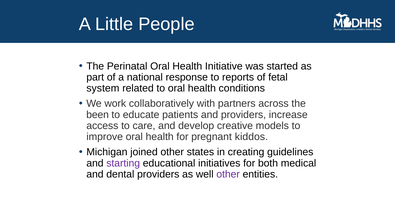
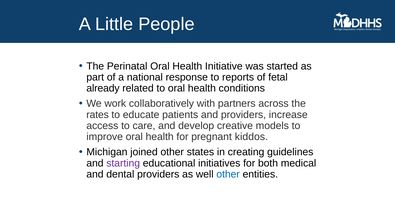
system: system -> already (103, 88)
been: been -> rates (98, 115)
other colour: purple -> blue (228, 174)
